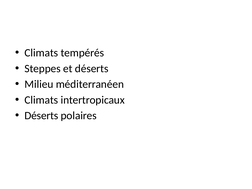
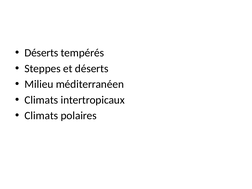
Climats: Climats -> Déserts (41, 53)
Déserts: Déserts -> Climats (41, 116)
